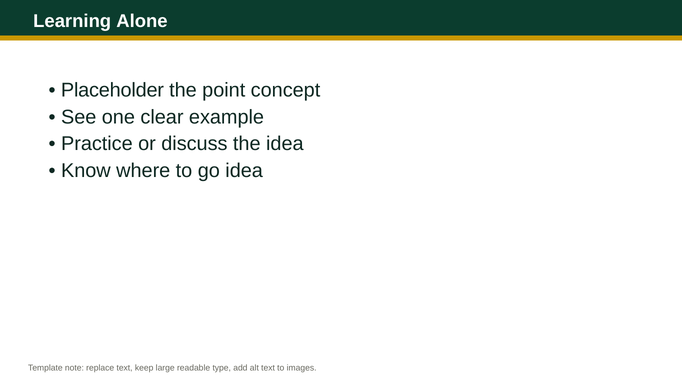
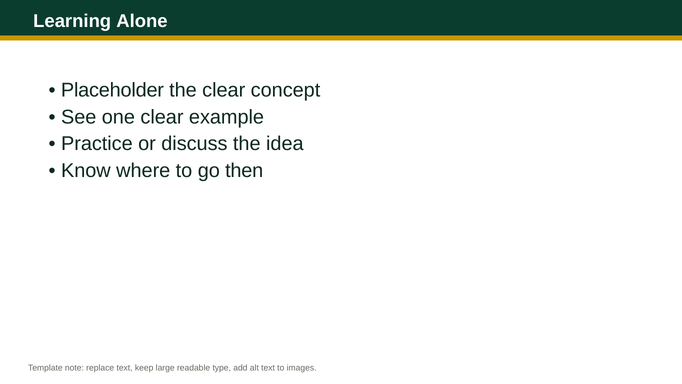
the point: point -> clear (224, 90)
go idea: idea -> then (244, 170)
